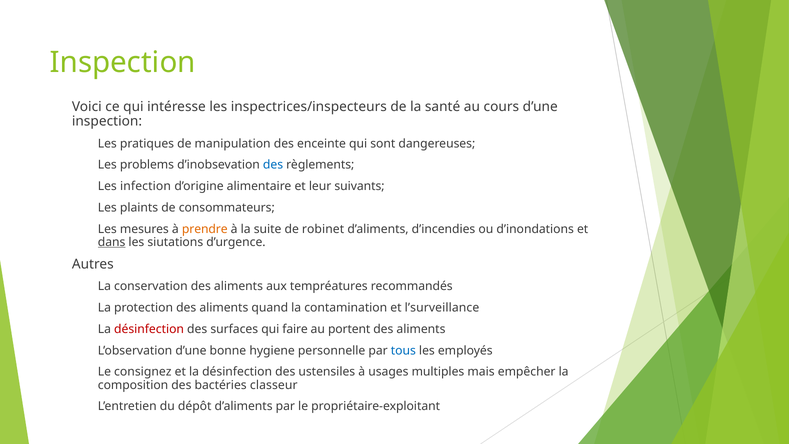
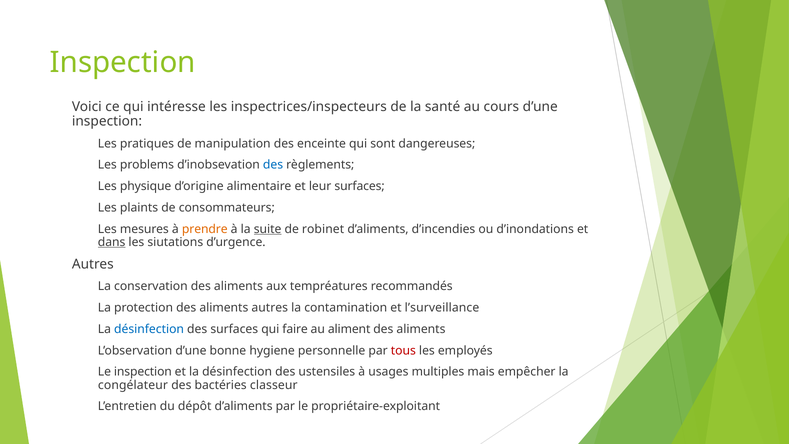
infection: infection -> physique (146, 186)
leur suivants: suivants -> surfaces (360, 186)
suite underline: none -> present (268, 229)
aliments quand: quand -> autres (270, 308)
désinfection colour: red -> blue (149, 329)
portent: portent -> aliment (349, 329)
tous colour: blue -> red (403, 350)
Le consignez: consignez -> inspection (143, 372)
composition: composition -> congélateur (133, 385)
